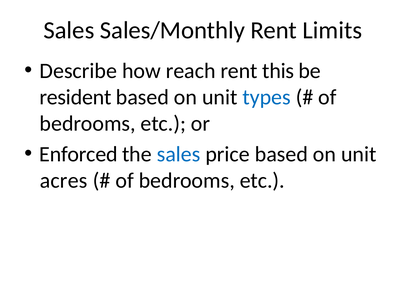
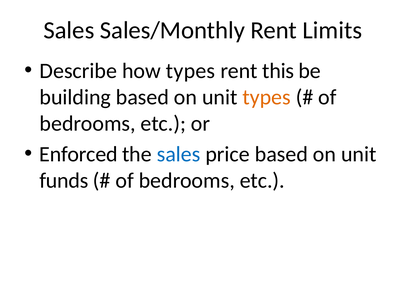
how reach: reach -> types (191, 71)
resident: resident -> building (75, 97)
types colour: blue -> orange (267, 97)
acres: acres -> funds (64, 181)
